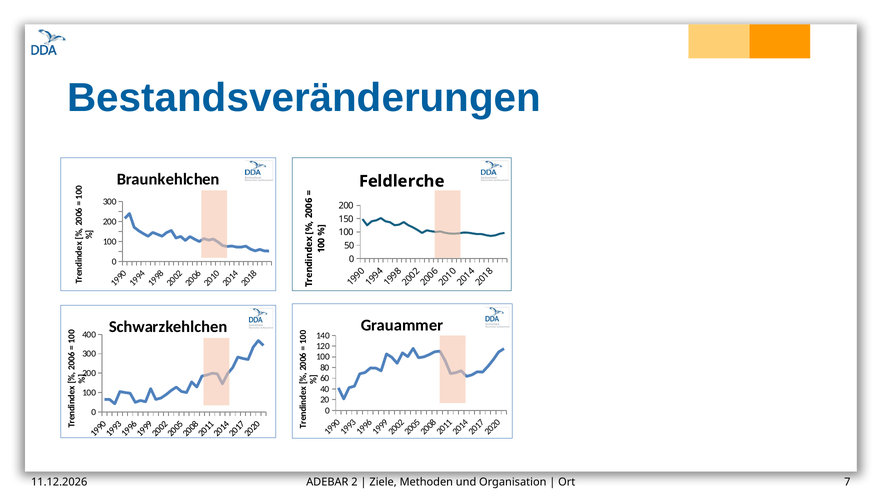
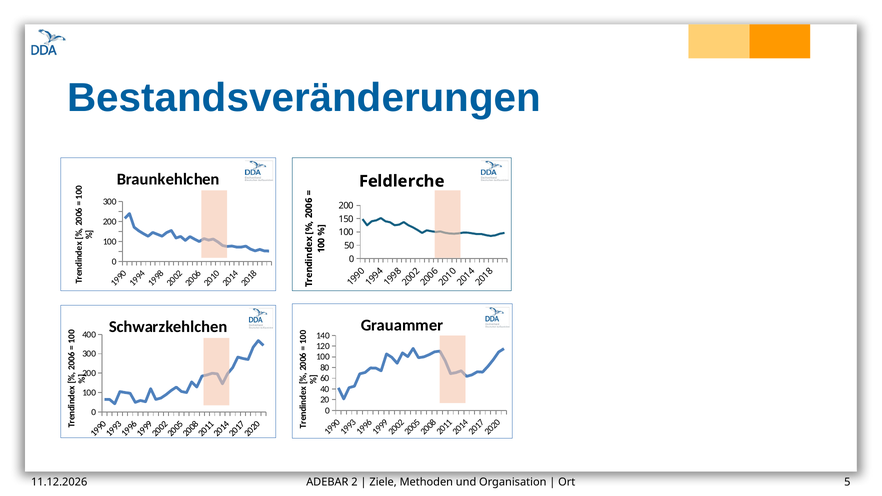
Ort 7: 7 -> 5 (847, 482)
